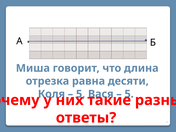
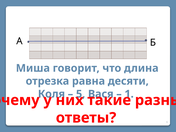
5: 5 -> 1 (129, 94)
